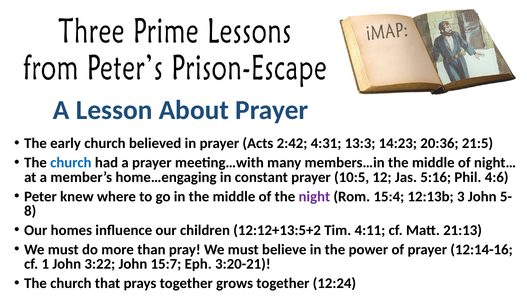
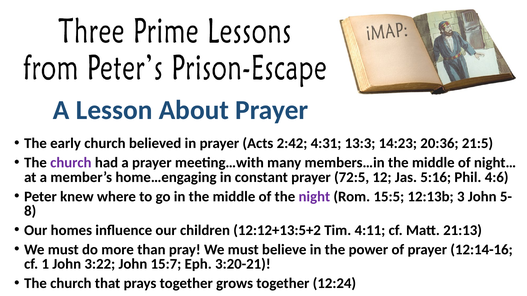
church colour: blue -> purple (71, 163)
10:5: 10:5 -> 72:5 (352, 177)
15:4: 15:4 -> 15:5 (389, 197)
